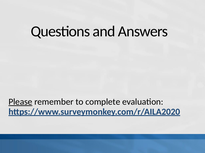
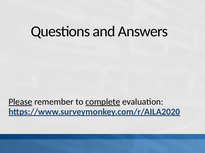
complete underline: none -> present (103, 102)
